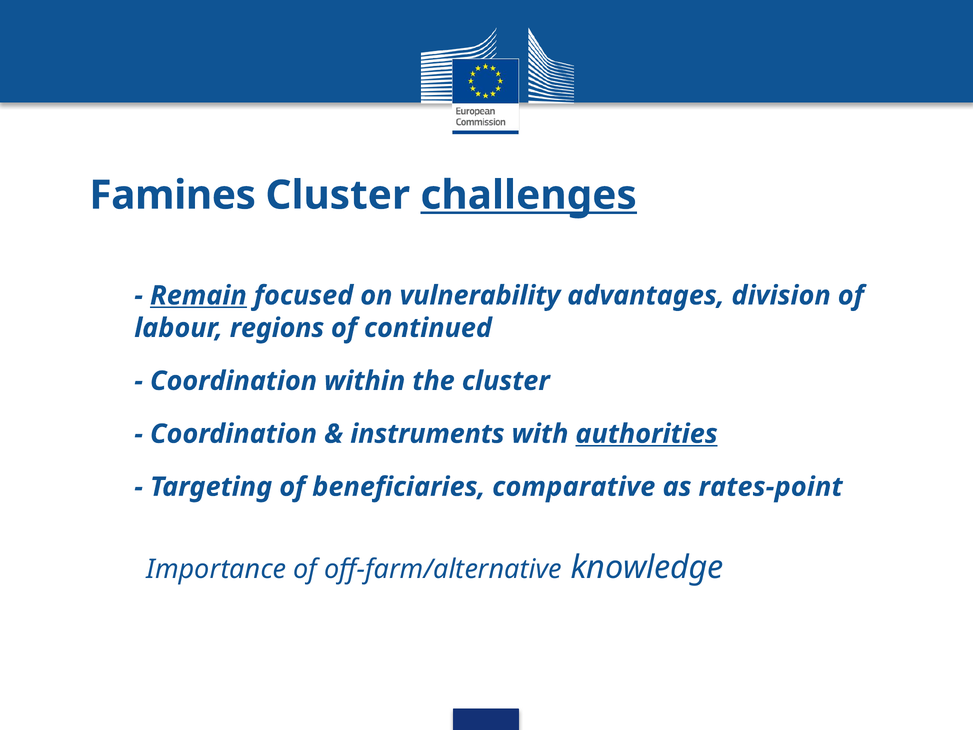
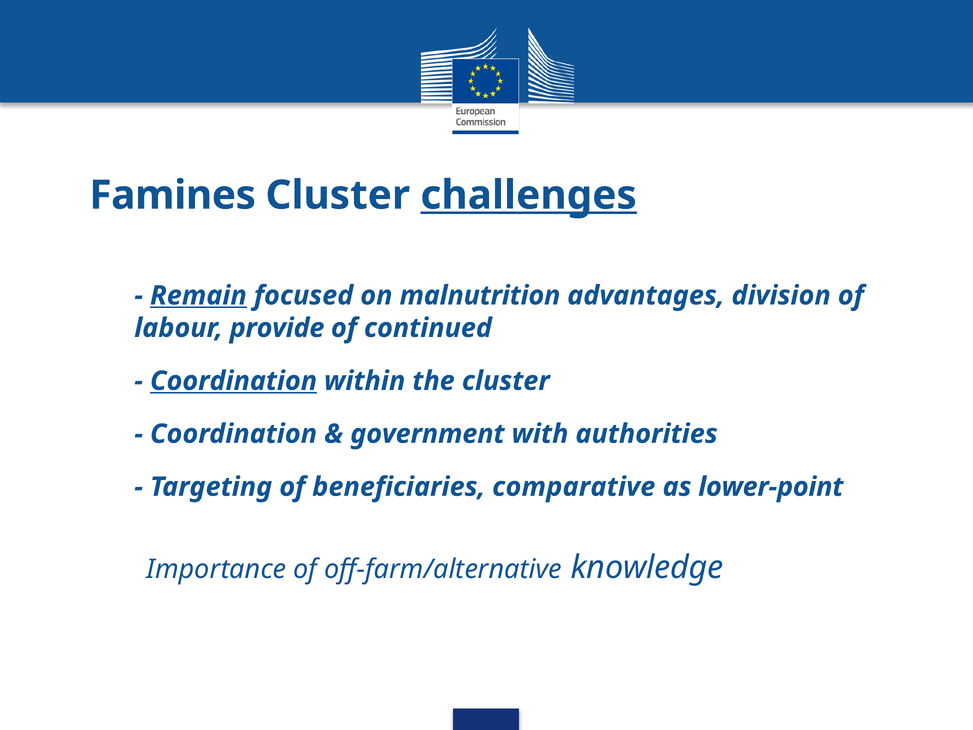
vulnerability: vulnerability -> malnutrition (480, 295)
regions: regions -> provide (277, 328)
Coordination underline: none -> present (234, 381)
instruments: instruments -> government (427, 434)
authorities underline: present -> none (647, 434)
rates-point: rates-point -> lower-point (771, 487)
